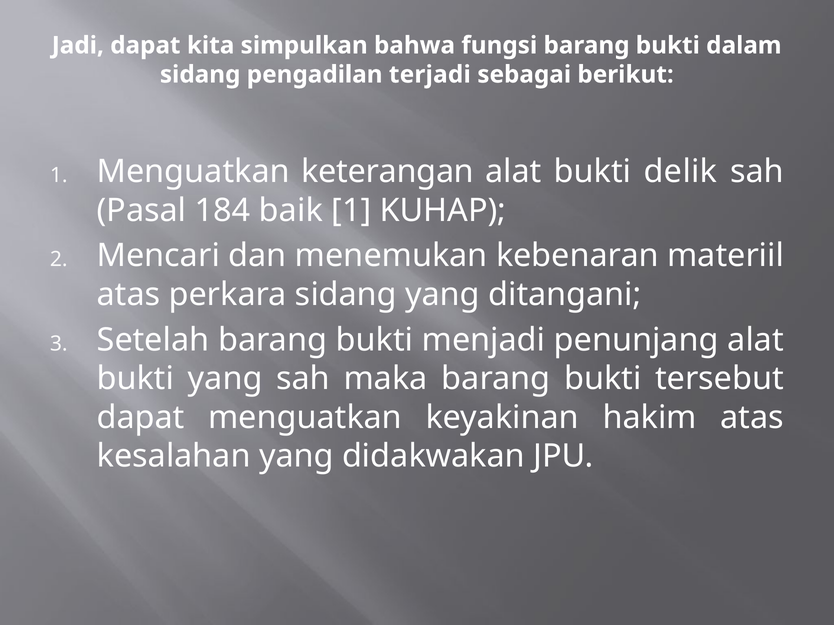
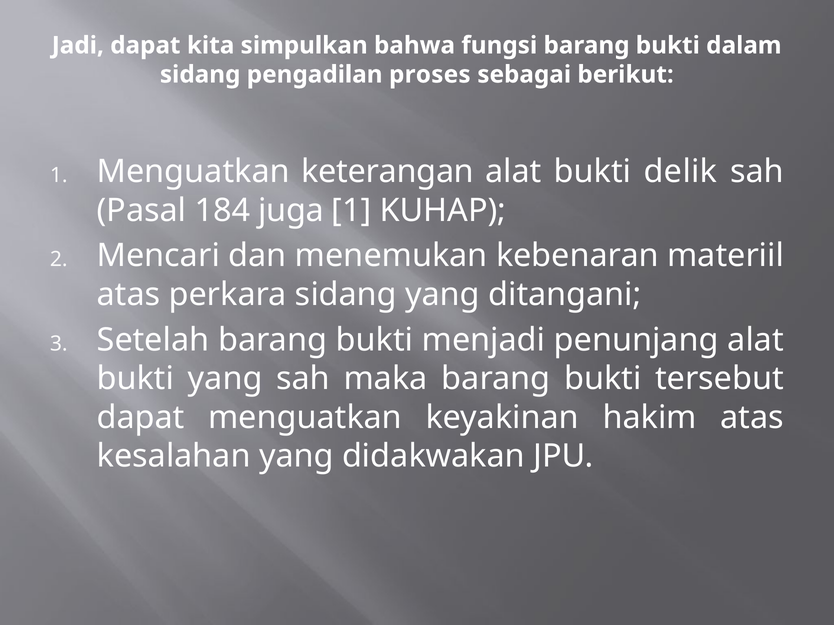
terjadi: terjadi -> proses (430, 75)
baik: baik -> juga (291, 211)
